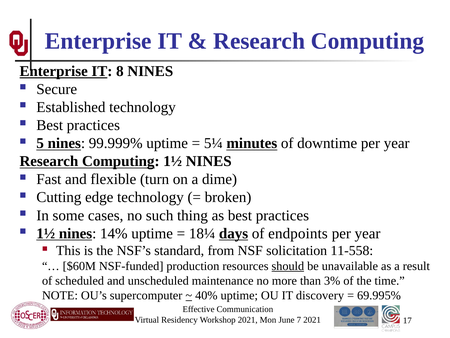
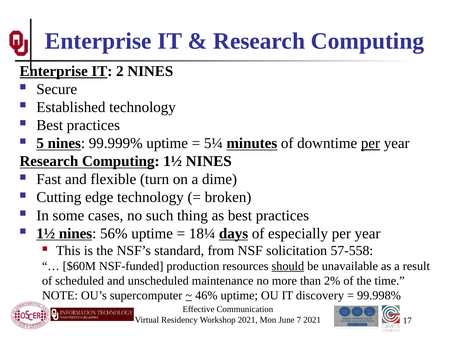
8: 8 -> 2 (120, 71)
per underline: none -> present (370, 143)
14%: 14% -> 56% (114, 233)
endpoints: endpoints -> especially (298, 233)
11-558: 11-558 -> 57-558 (352, 250)
3%: 3% -> 2% (332, 280)
40%: 40% -> 46% (206, 295)
69.995%: 69.995% -> 99.998% (379, 295)
